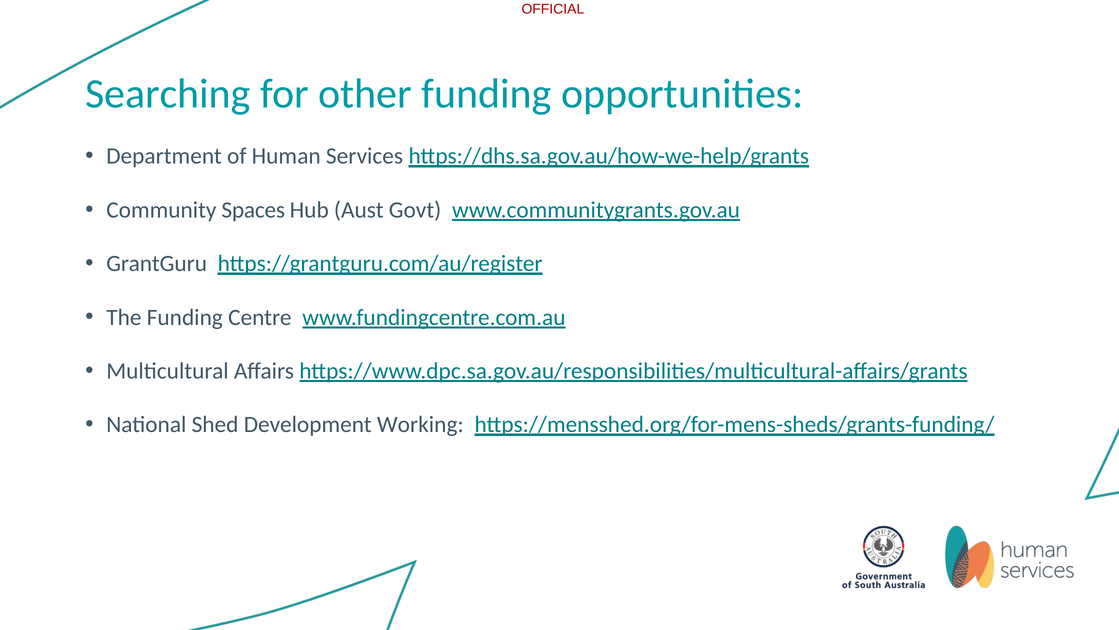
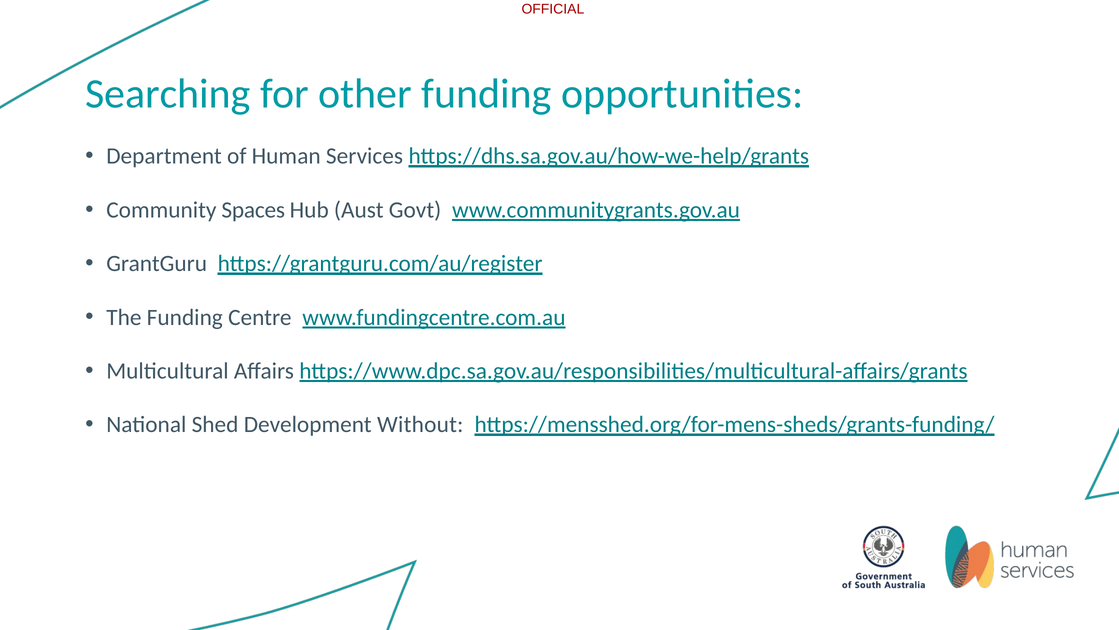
Working: Working -> Without (420, 424)
